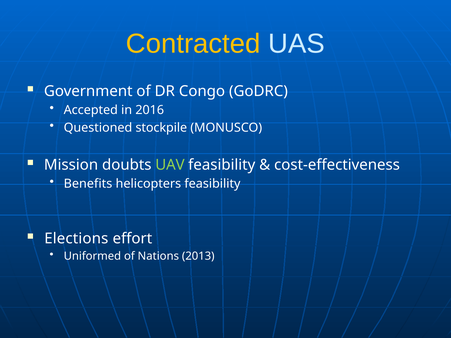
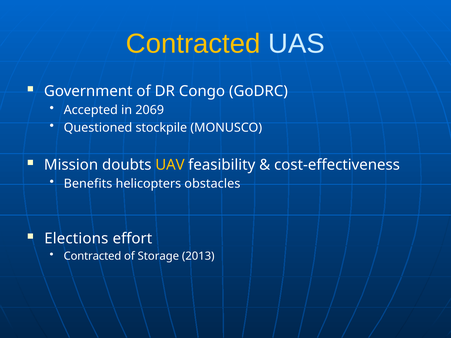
2016: 2016 -> 2069 (150, 110)
UAV colour: light green -> yellow (170, 165)
helicopters feasibility: feasibility -> obstacles (212, 184)
Uniformed: Uniformed -> Contracted (92, 256)
Nations: Nations -> Storage (158, 256)
